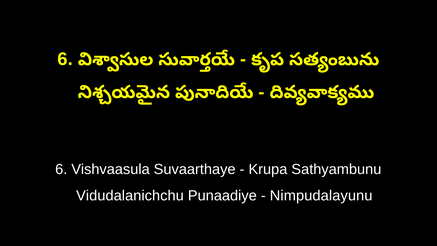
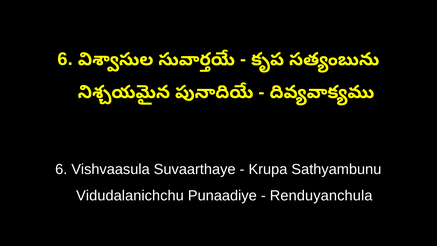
Nimpudalayunu: Nimpudalayunu -> Renduyanchula (321, 195)
